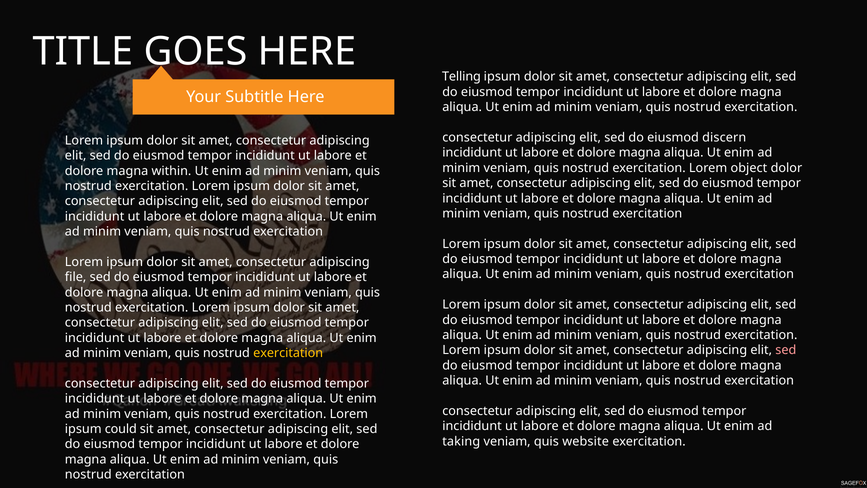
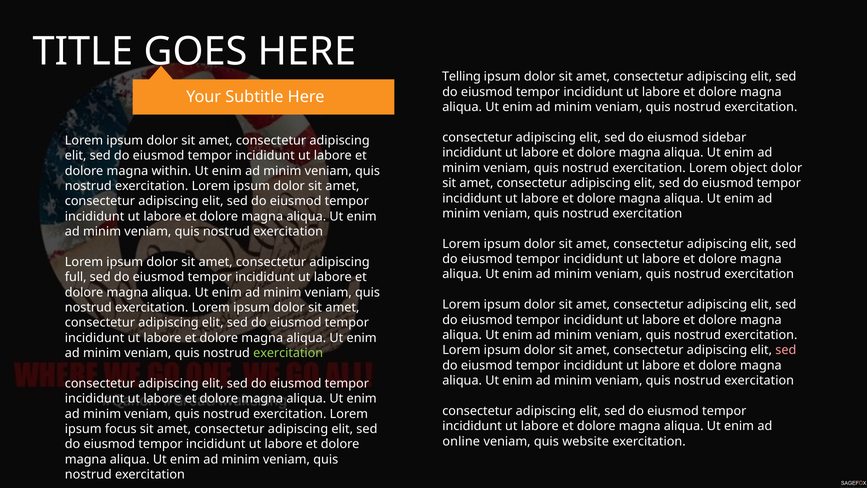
discern: discern -> sidebar (724, 137)
file: file -> full (76, 277)
exercitation colour: yellow -> light green (288, 353)
could: could -> focus (121, 429)
taking: taking -> online (461, 441)
